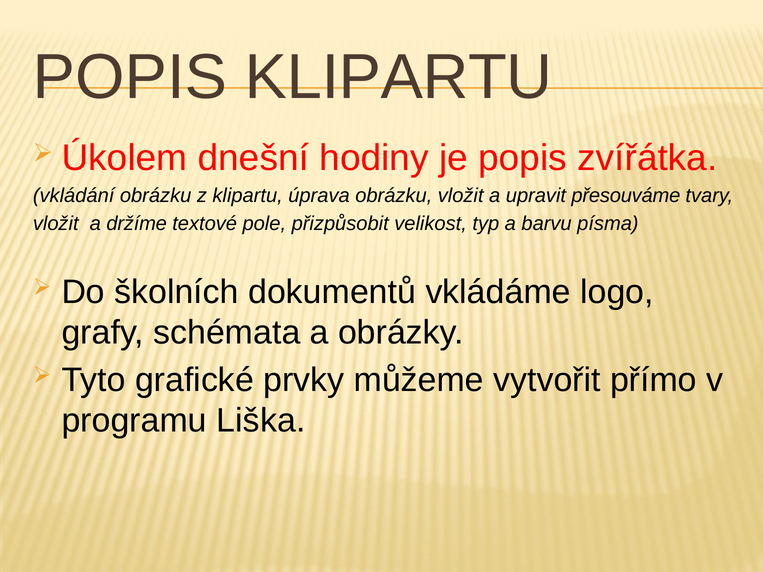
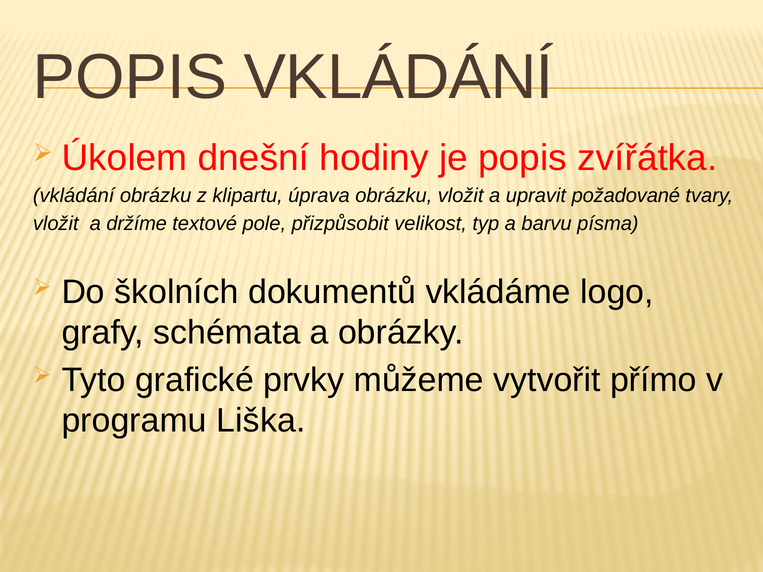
POPIS KLIPARTU: KLIPARTU -> VKLÁDÁNÍ (399, 78)
přesouváme: přesouváme -> požadované (626, 195)
